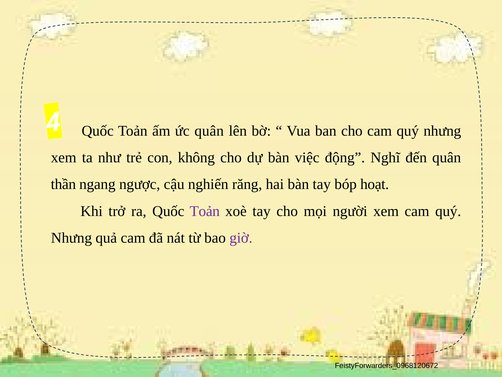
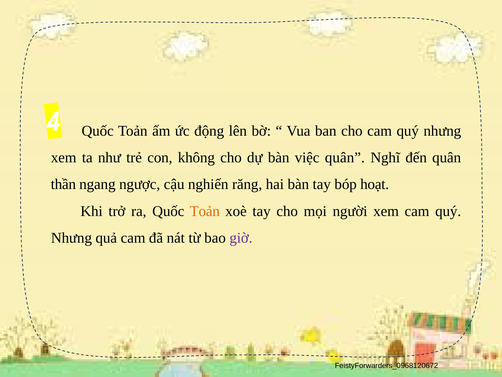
ức quân: quân -> động (209, 131)
việc động: động -> quân (345, 157)
Toản colour: purple -> orange (205, 211)
